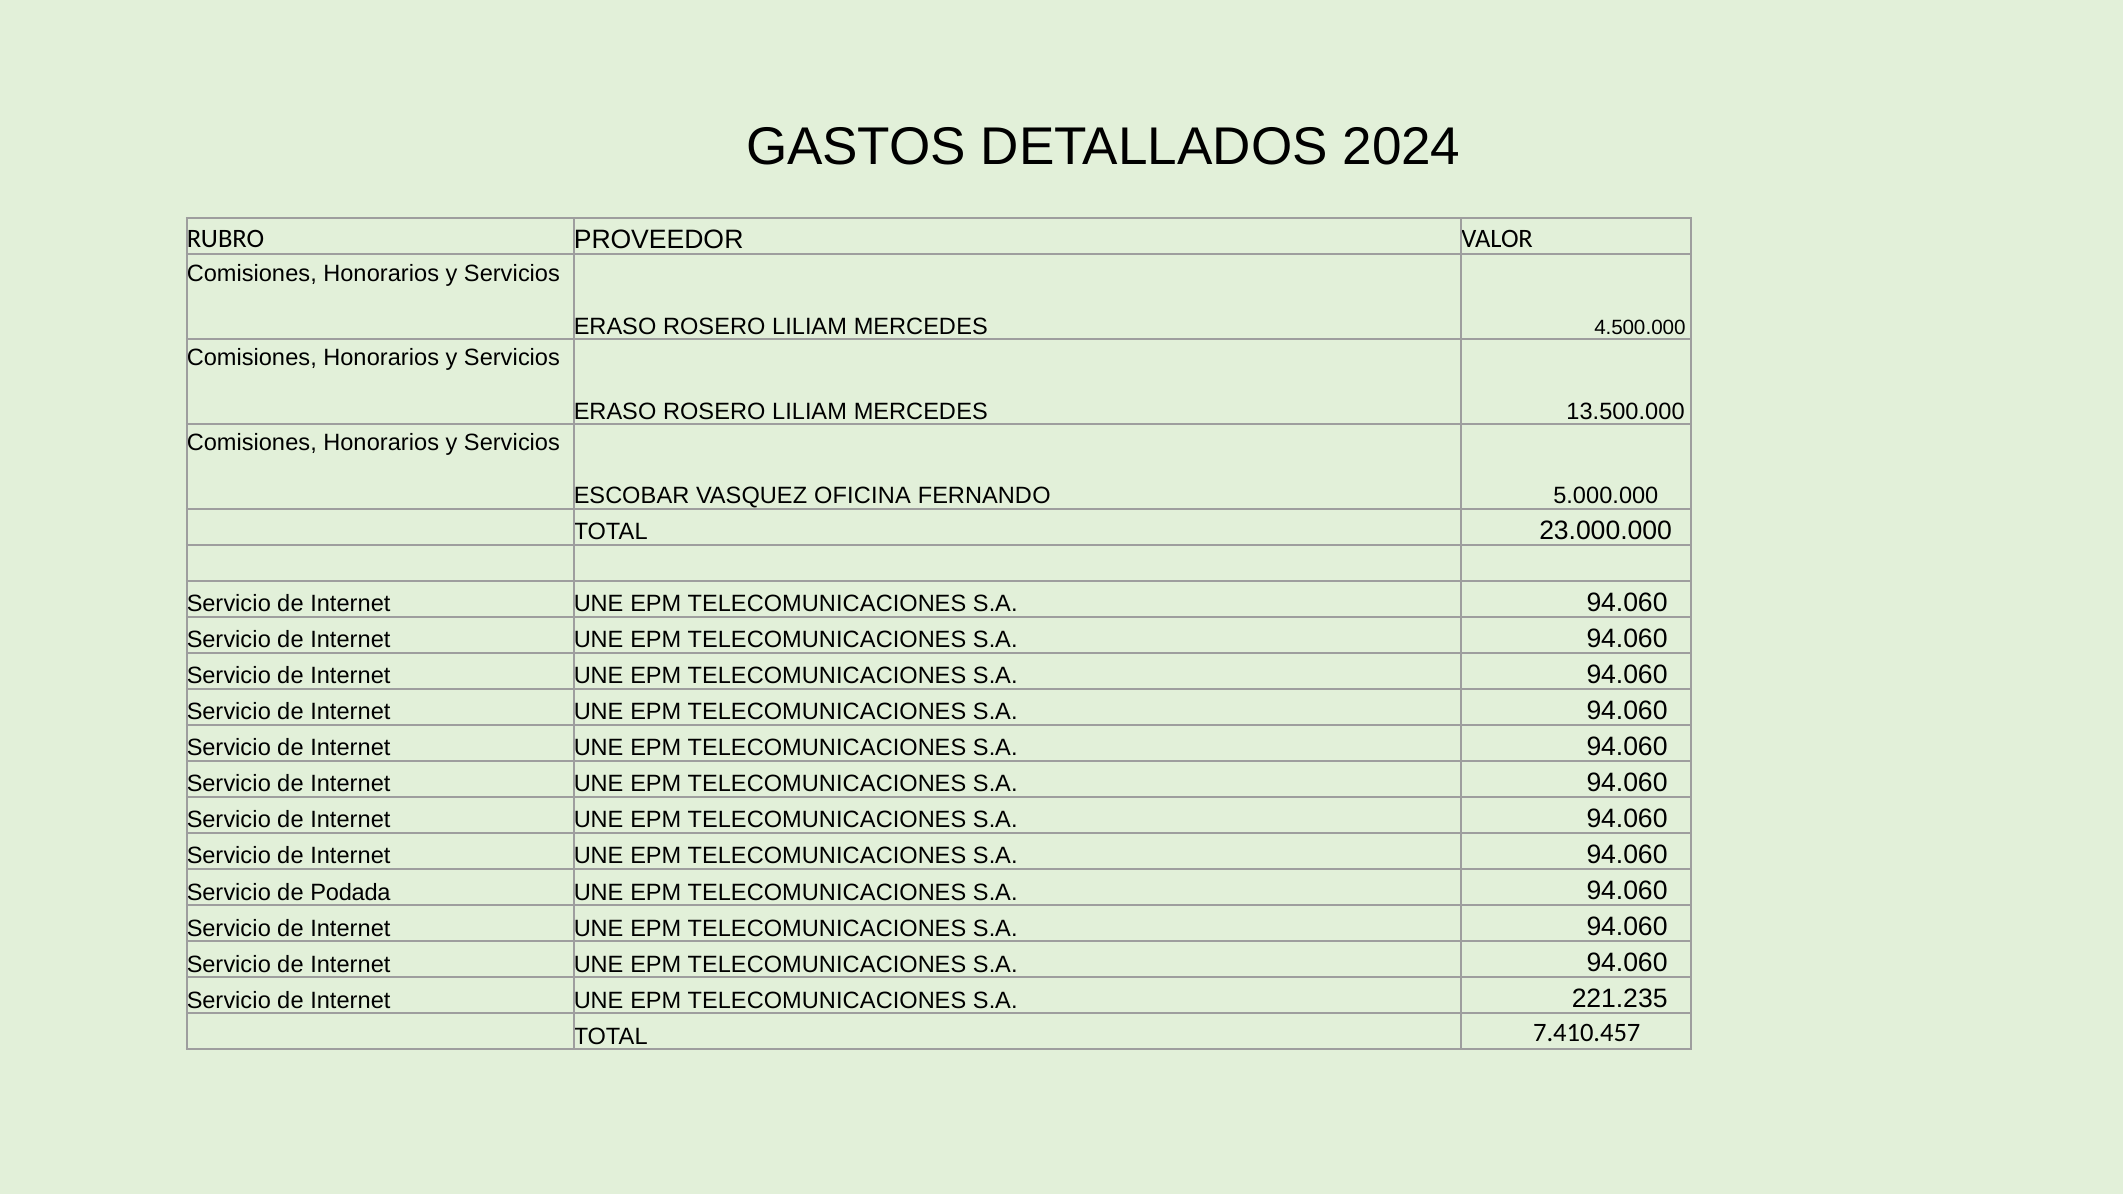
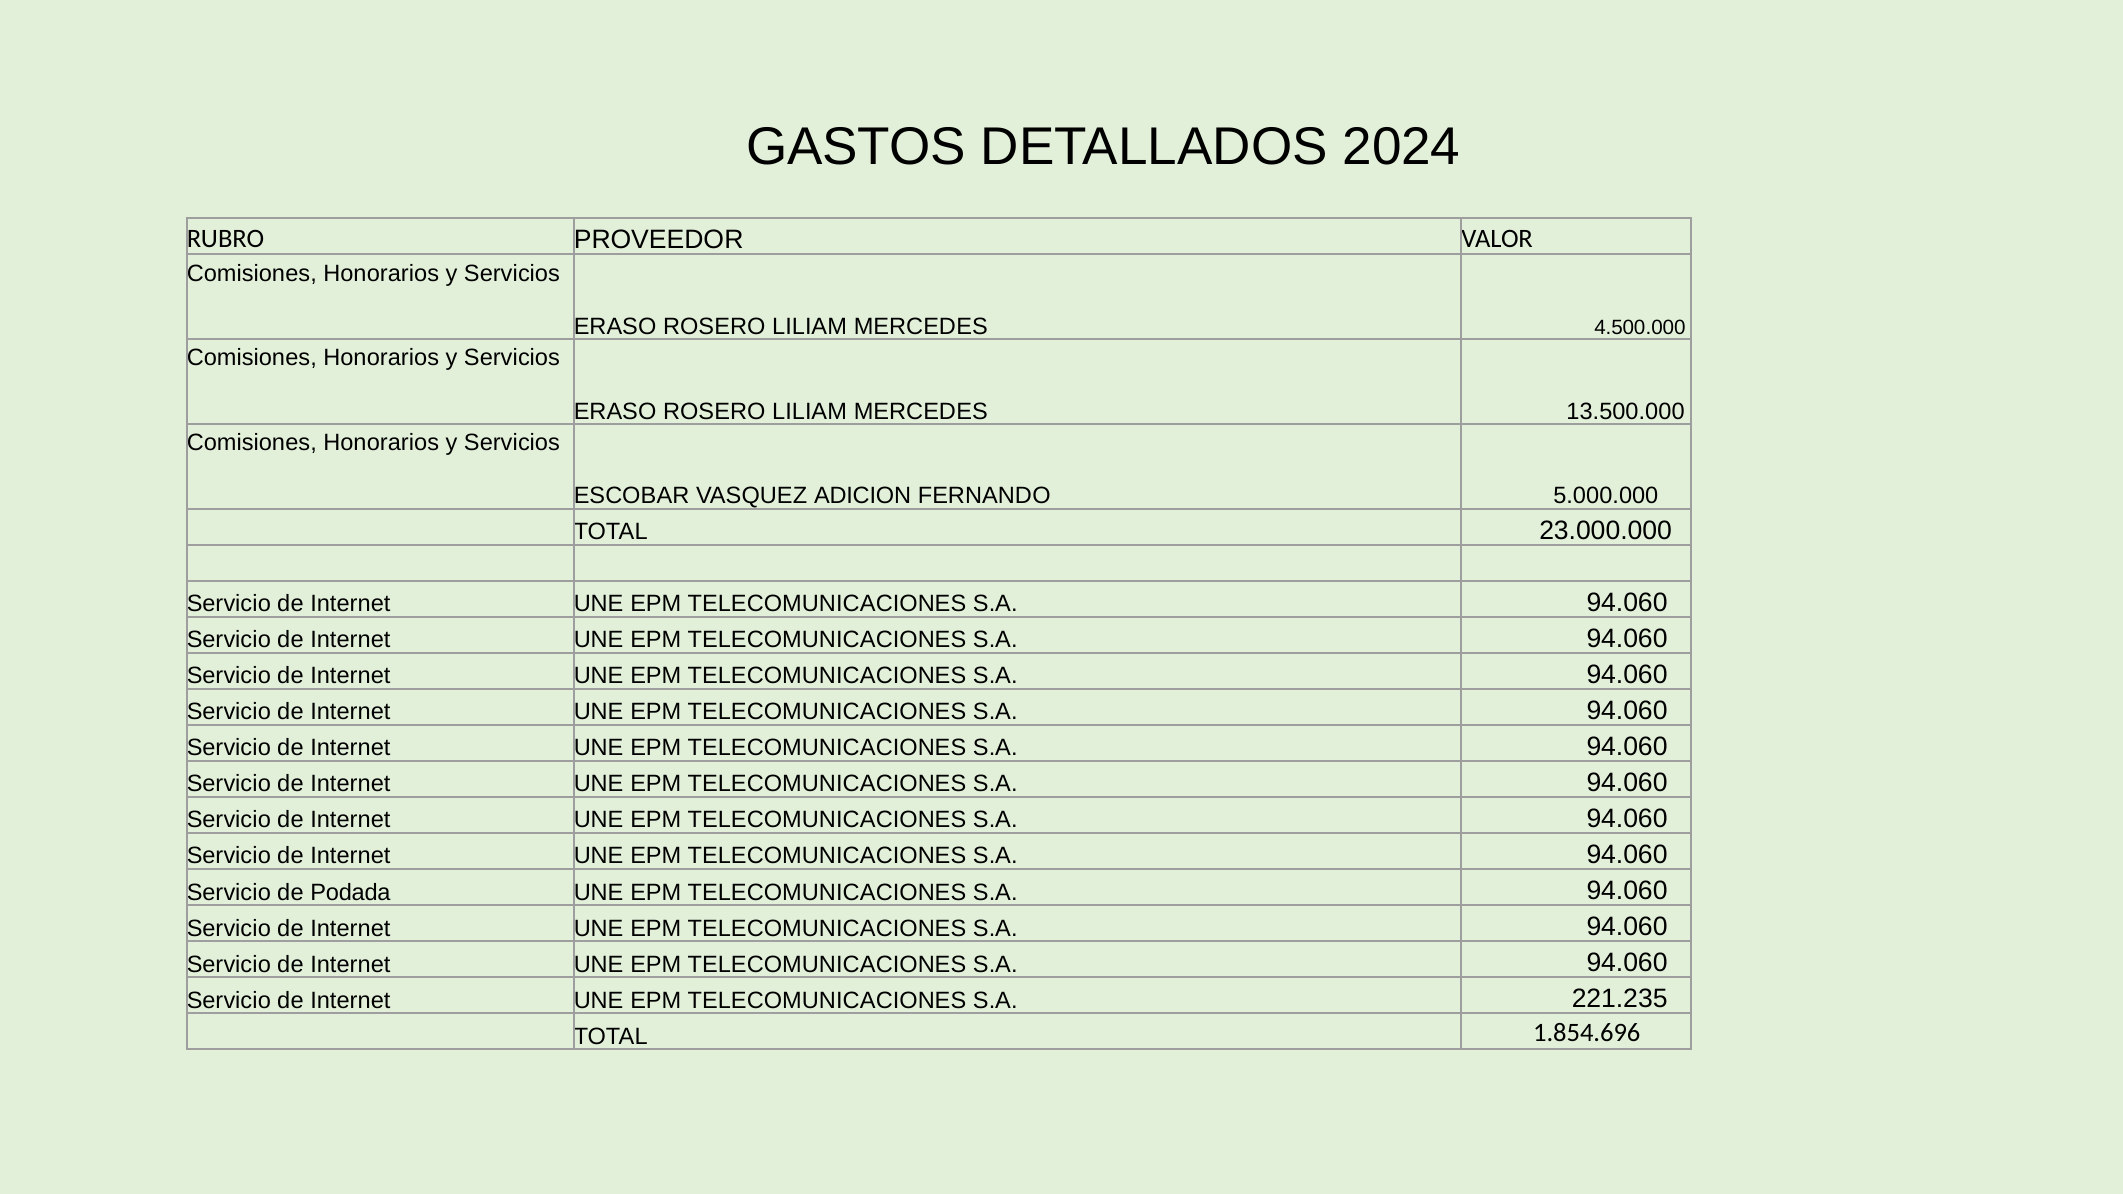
OFICINA: OFICINA -> ADICION (863, 496)
7.410.457: 7.410.457 -> 1.854.696 (1587, 1033)
